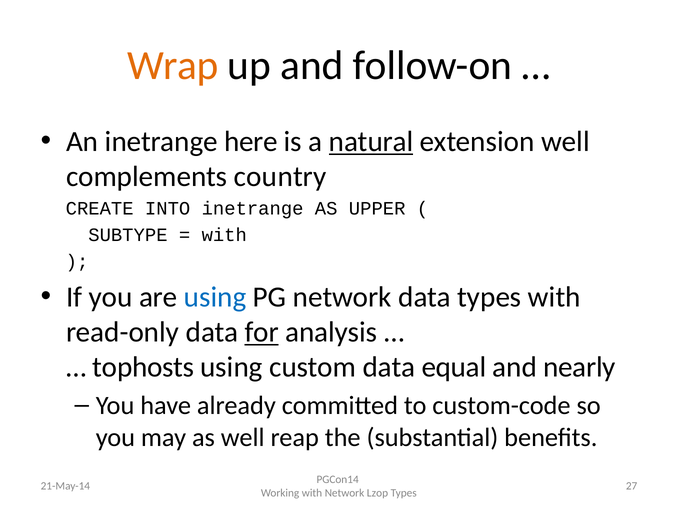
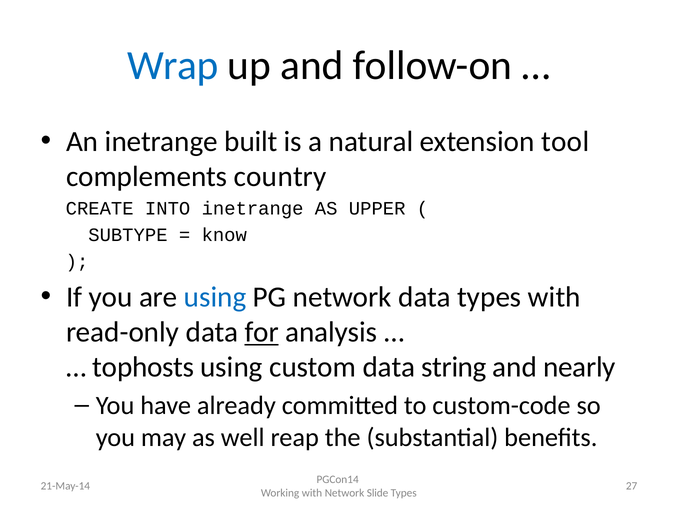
Wrap colour: orange -> blue (173, 66)
here: here -> built (251, 142)
natural underline: present -> none (371, 142)
extension well: well -> tool (565, 142)
with: with -> know (224, 235)
equal: equal -> string (454, 367)
Lzop: Lzop -> Slide (378, 492)
